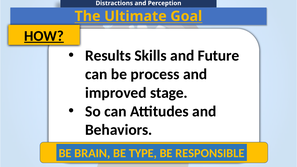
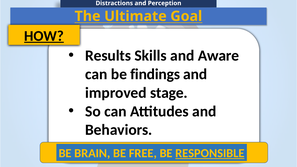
Future: Future -> Aware (218, 56)
process: process -> findings (155, 74)
TYPE: TYPE -> FREE (143, 153)
RESPONSIBLE underline: none -> present (210, 153)
